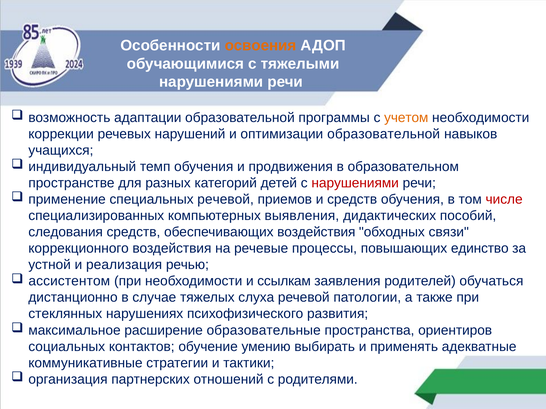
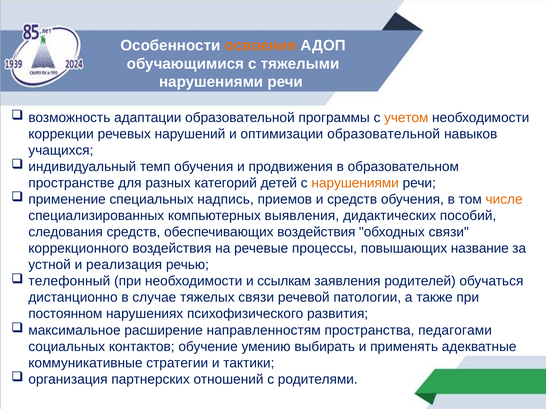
нарушениями colour: red -> orange (355, 183)
специальных речевой: речевой -> надпись (226, 200)
числе colour: red -> orange (504, 200)
единство: единство -> название (480, 249)
ассистентом: ассистентом -> телефонный (69, 281)
тяжелых слуха: слуха -> связи (256, 298)
стеклянных: стеклянных -> постоянном (65, 314)
образовательные: образовательные -> направленностям (264, 331)
ориентиров: ориентиров -> педагогами (455, 331)
